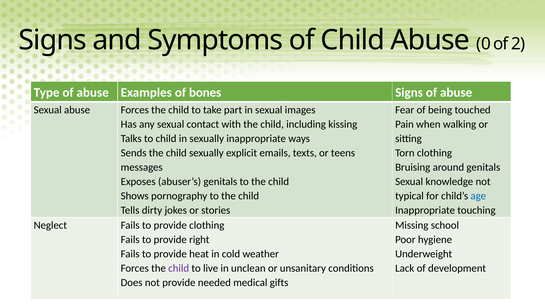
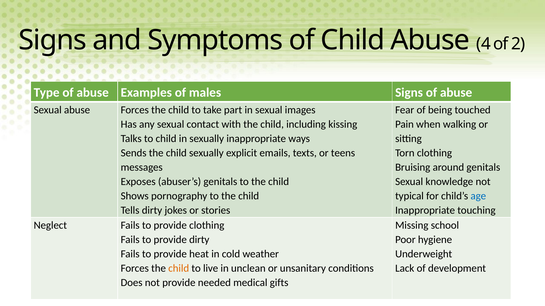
0: 0 -> 4 (483, 44)
bones: bones -> males (205, 93)
provide right: right -> dirty (199, 240)
child colour: purple -> orange (179, 269)
